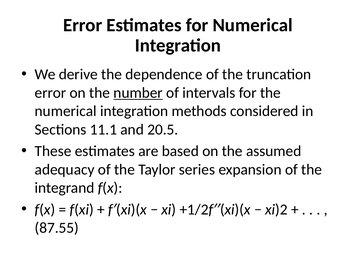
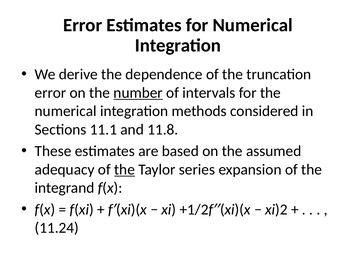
20.5: 20.5 -> 11.8 (163, 130)
the underline: none -> present (125, 170)
87.55: 87.55 -> 11.24 (57, 228)
